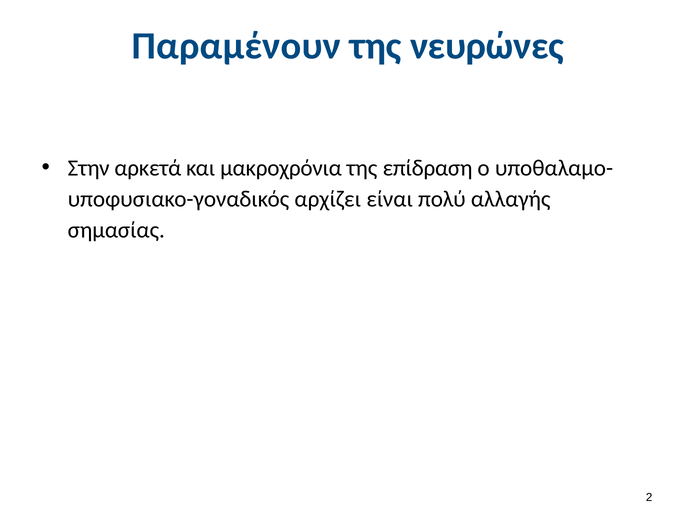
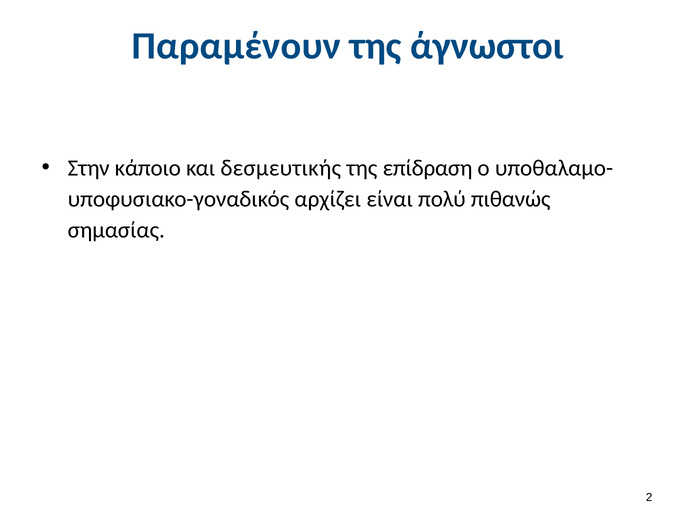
νευρώνες: νευρώνες -> άγνωστοι (487, 46)
αρκετά: αρκετά -> κάποιο (148, 168)
μακροχρόνια: μακροχρόνια -> δεσμευτικής (281, 168)
αλλαγής: αλλαγής -> πιθανώς (511, 199)
